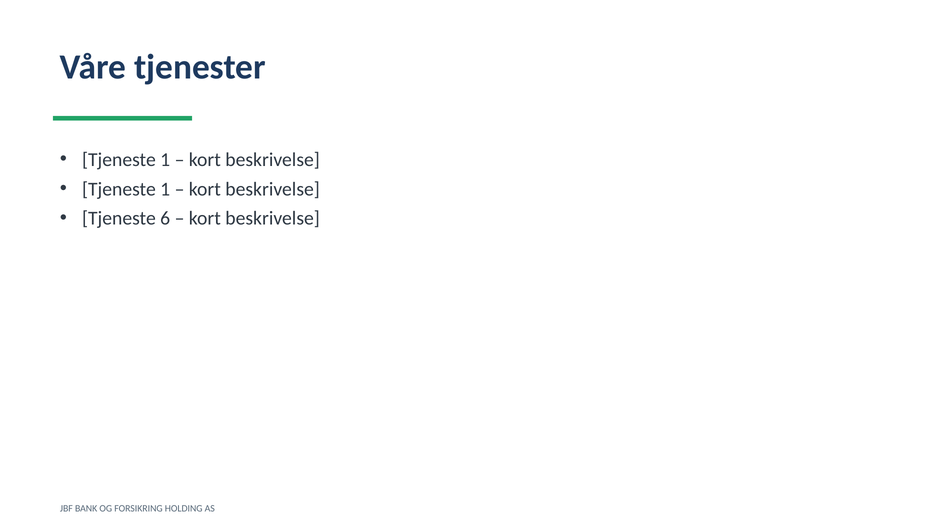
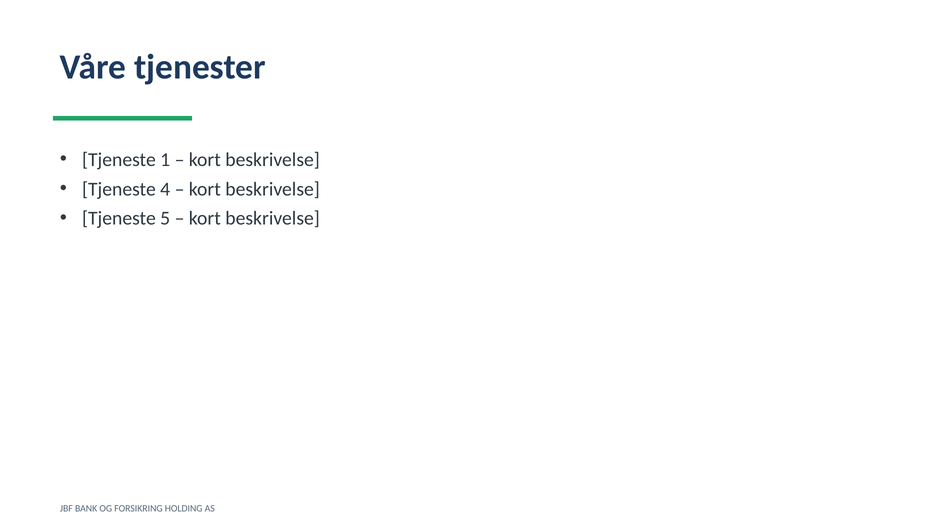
1: 1 -> 4 (165, 189)
6: 6 -> 5 (165, 218)
